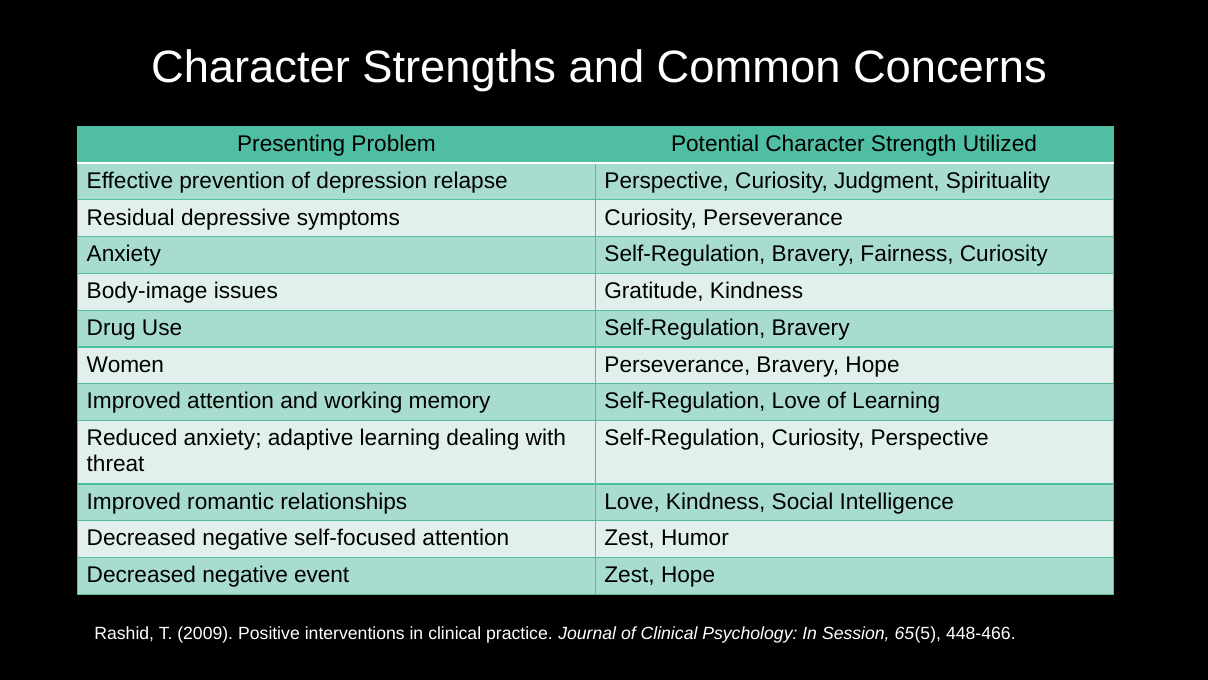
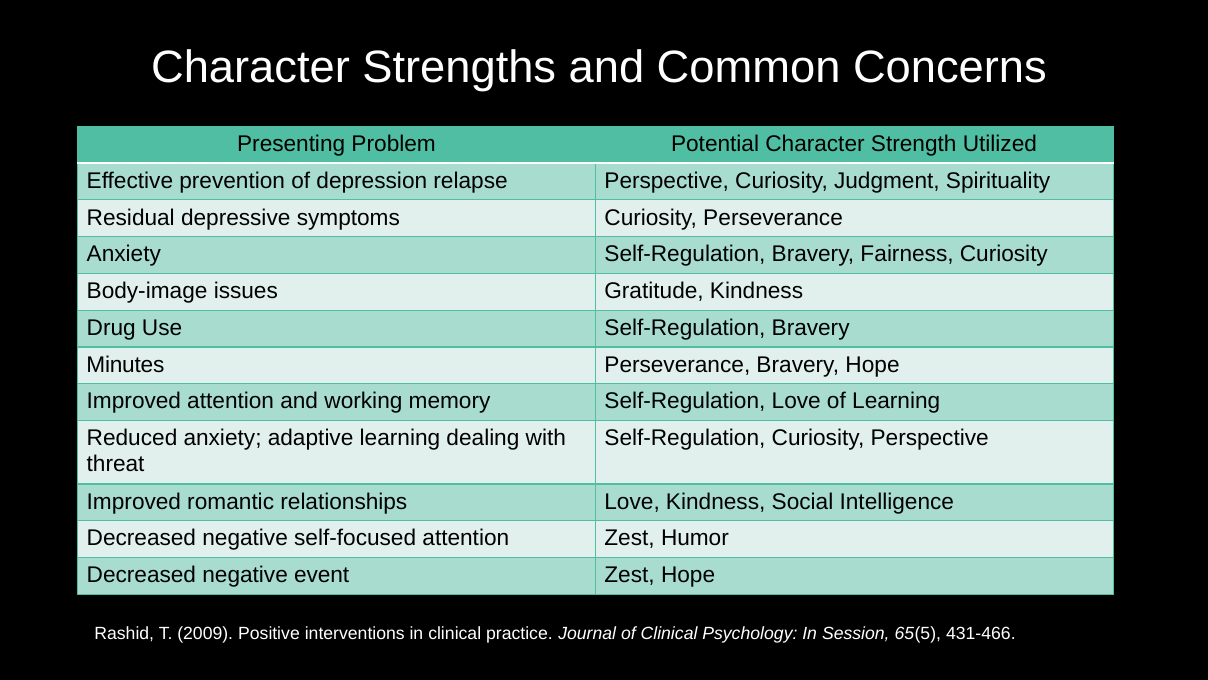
Women: Women -> Minutes (125, 364)
448-466: 448-466 -> 431-466 (981, 633)
